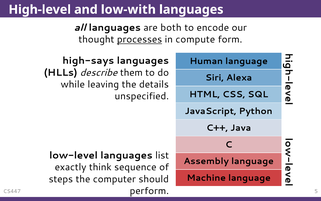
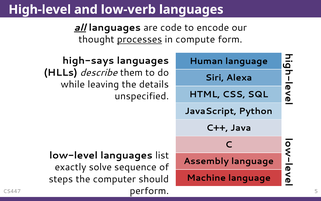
low-with: low-with -> low-verb (128, 10)
all underline: none -> present (80, 28)
both: both -> code (171, 28)
think: think -> solve (100, 167)
